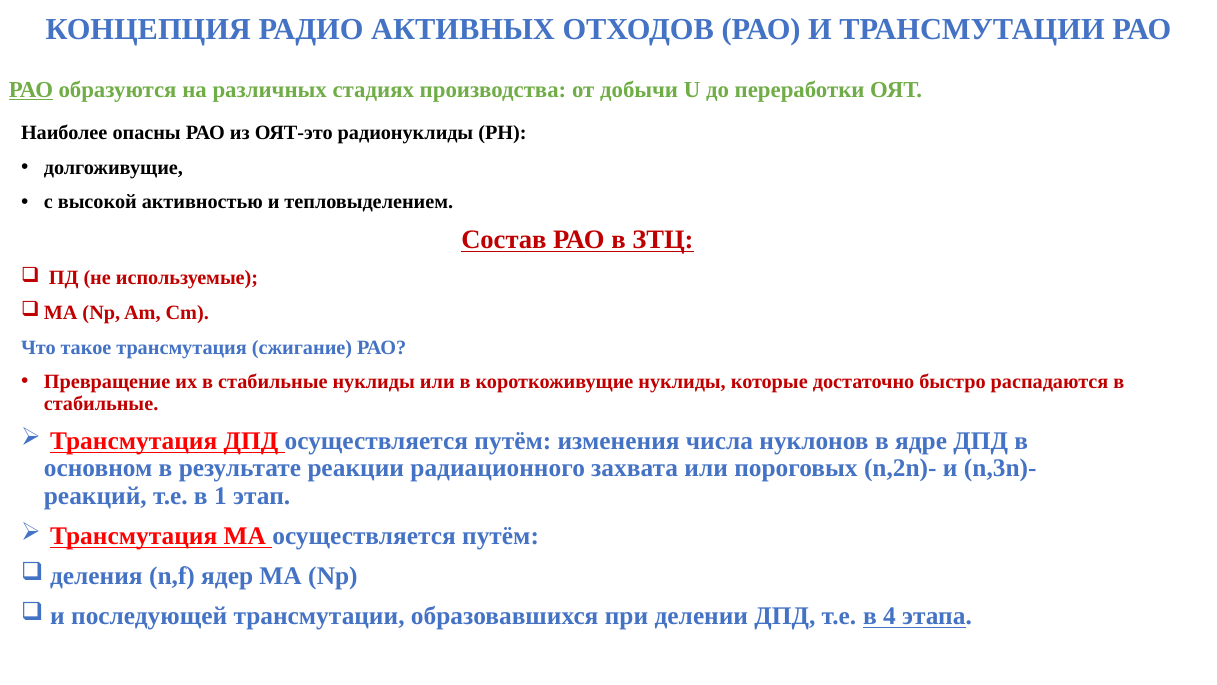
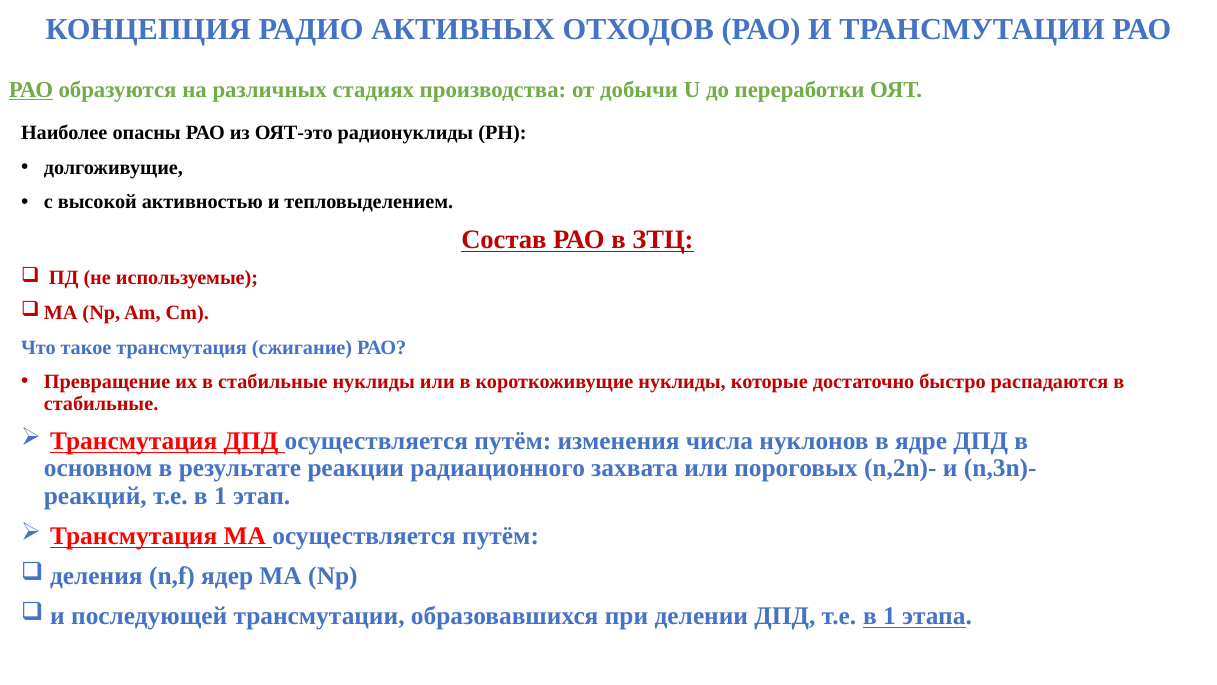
ДПД т.е в 4: 4 -> 1 (889, 616)
